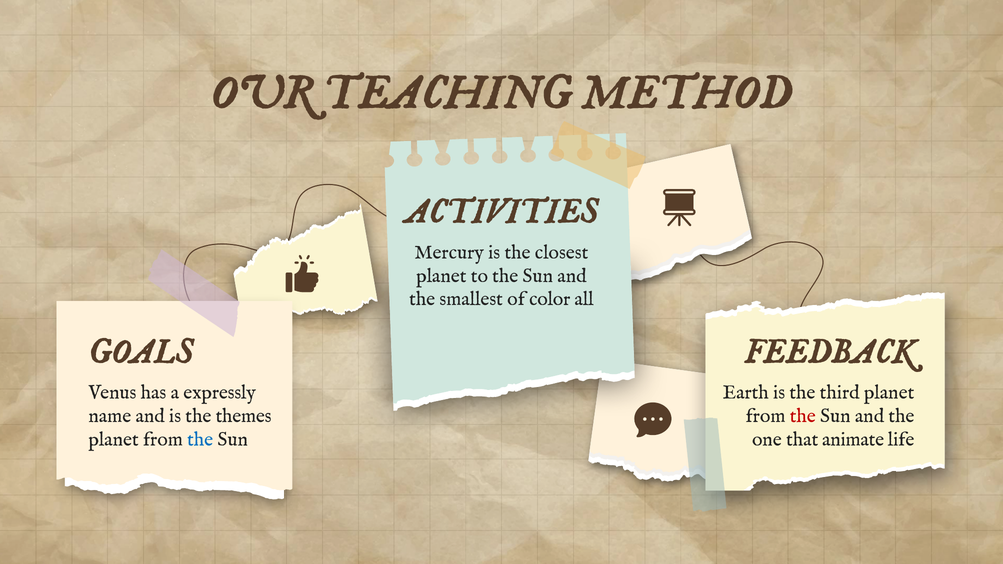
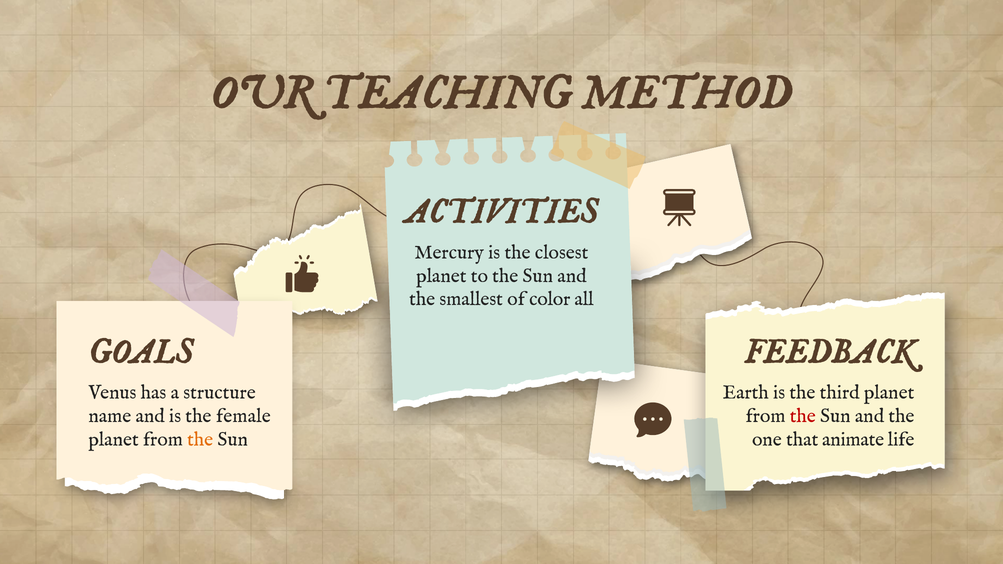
expressly: expressly -> structure (220, 393)
themes: themes -> female (243, 416)
the colour: blue -> orange (200, 439)
